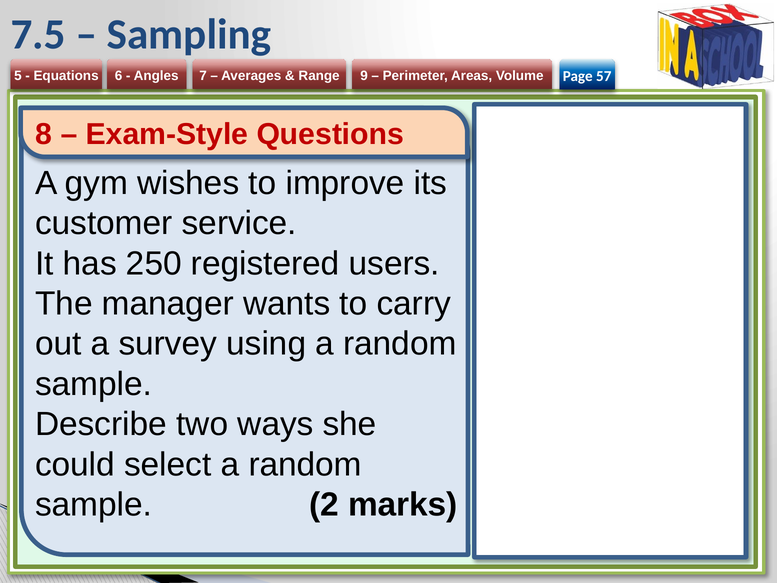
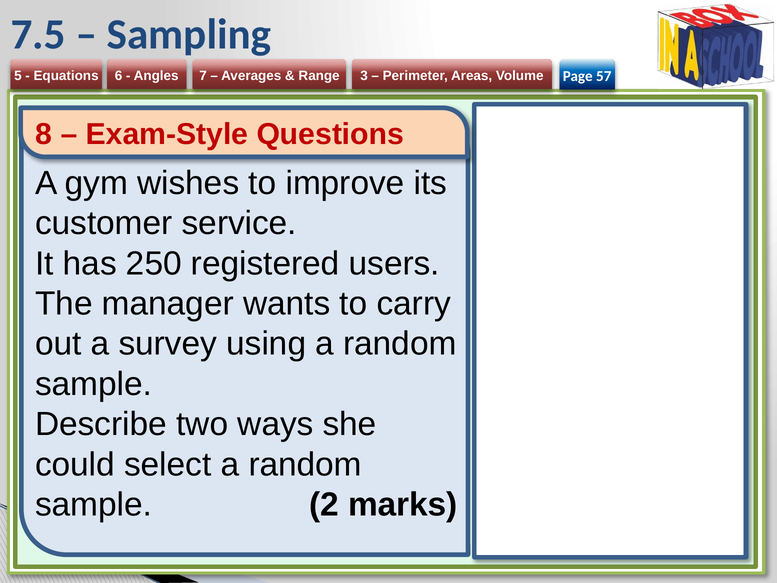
9: 9 -> 3 (364, 76)
